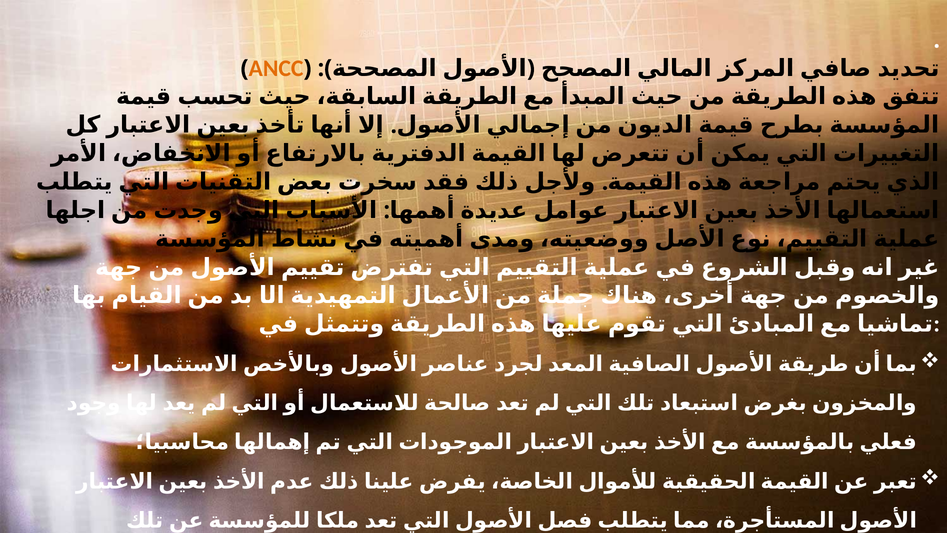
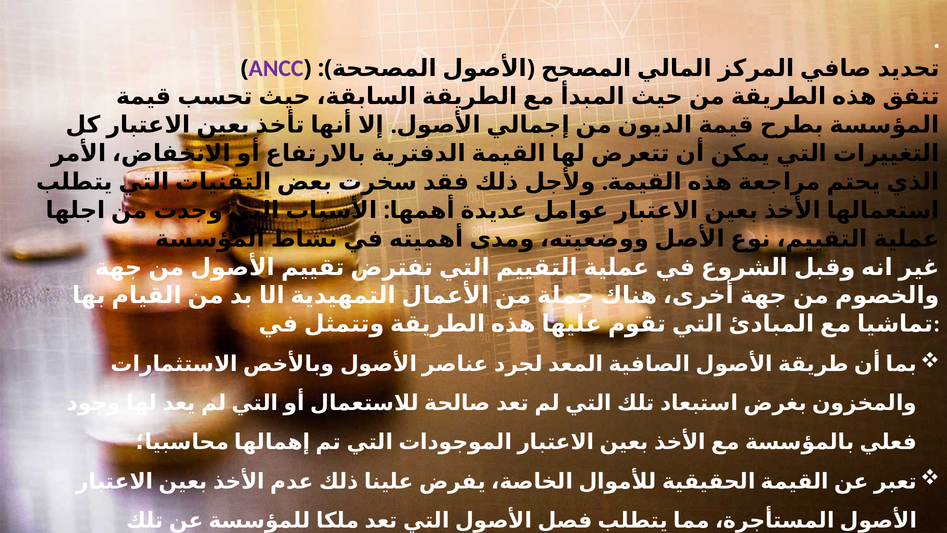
ANCC colour: orange -> purple (276, 68)
